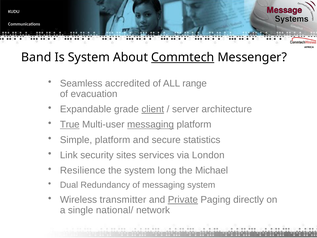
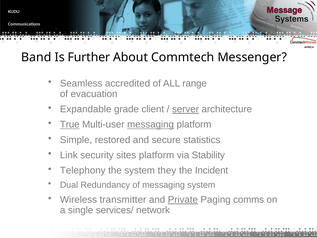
Is System: System -> Further (89, 57)
Commtech underline: present -> none (183, 57)
client underline: present -> none (153, 109)
server underline: none -> present (186, 109)
Simple platform: platform -> restored (113, 140)
sites services: services -> platform (156, 155)
London: London -> Stability (208, 155)
Resilience: Resilience -> Telephony (83, 170)
long: long -> they (167, 170)
Michael: Michael -> Incident (212, 170)
directly: directly -> comms (249, 200)
national/: national/ -> services/ (115, 210)
